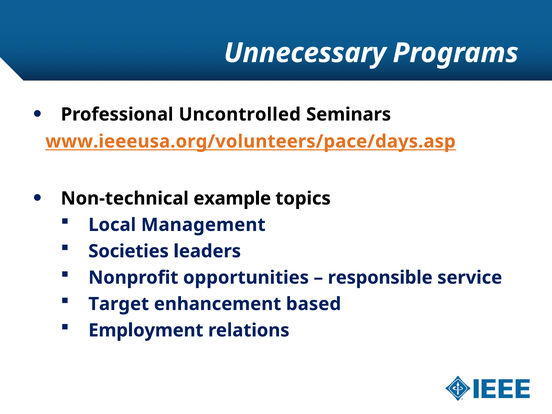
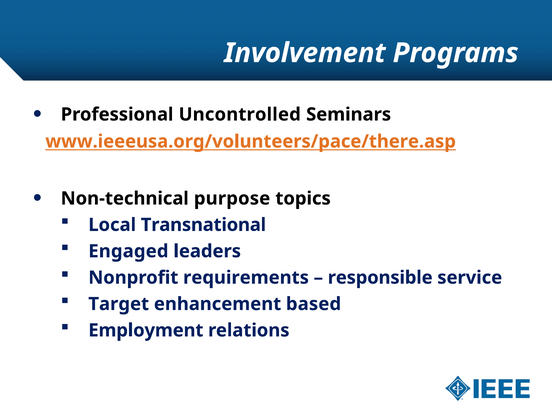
Unnecessary: Unnecessary -> Involvement (305, 53)
www.ieeeusa.org/volunteers/pace/days.asp: www.ieeeusa.org/volunteers/pace/days.asp -> www.ieeeusa.org/volunteers/pace/there.asp (251, 141)
example: example -> purpose (232, 198)
Management: Management -> Transnational (203, 225)
Societies: Societies -> Engaged (128, 251)
opportunities: opportunities -> requirements (246, 278)
